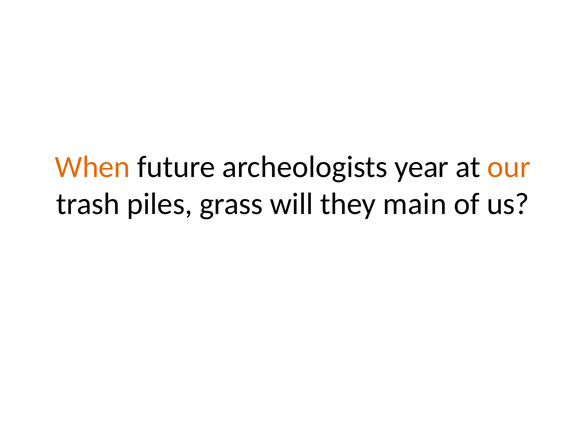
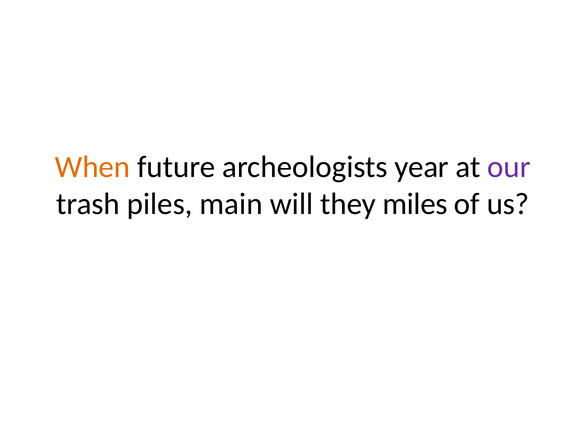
our colour: orange -> purple (509, 167)
grass: grass -> main (231, 204)
main: main -> miles (415, 204)
